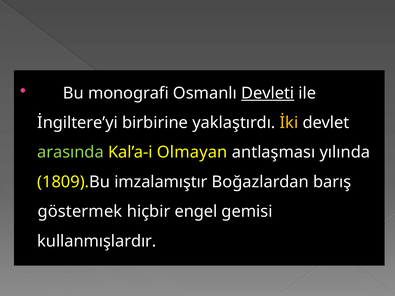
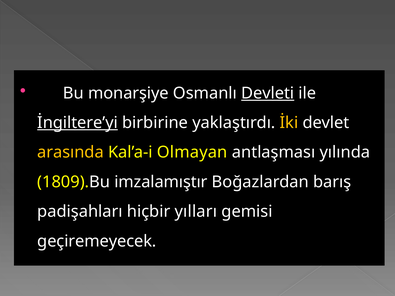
monografi: monografi -> monarşiye (128, 93)
İngiltere’yi underline: none -> present (78, 123)
arasında colour: light green -> yellow (70, 152)
göstermek: göstermek -> padişahları (80, 212)
engel: engel -> yılları (196, 212)
kullanmışlardır: kullanmışlardır -> geçiremeyecek (97, 241)
